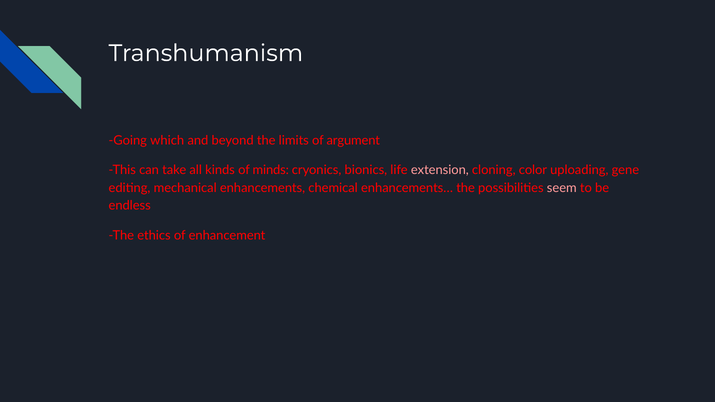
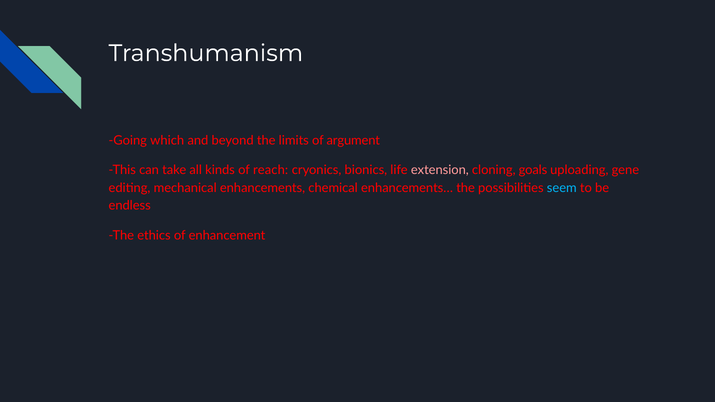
minds: minds -> reach (271, 170)
color: color -> goals (533, 170)
seem colour: pink -> light blue (562, 188)
